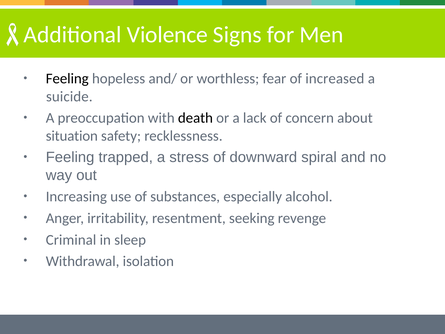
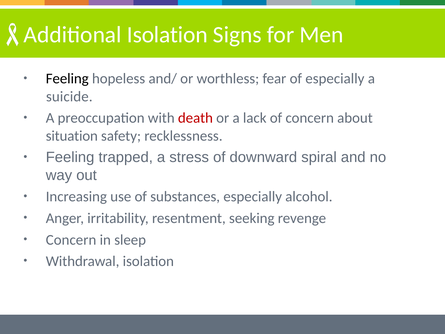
Additional Violence: Violence -> Isolation (167, 35)
of increased: increased -> especially (335, 79)
death colour: black -> red (195, 118)
Criminal: Criminal -> Concern (71, 240)
